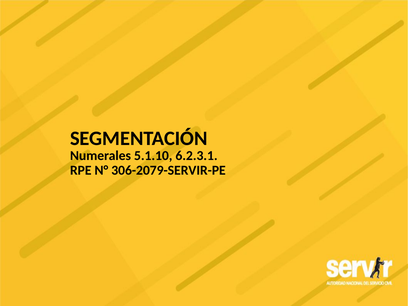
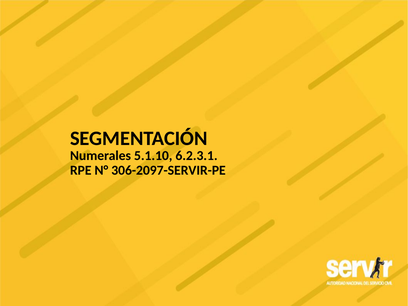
306-2079-SERVIR-PE: 306-2079-SERVIR-PE -> 306-2097-SERVIR-PE (168, 170)
